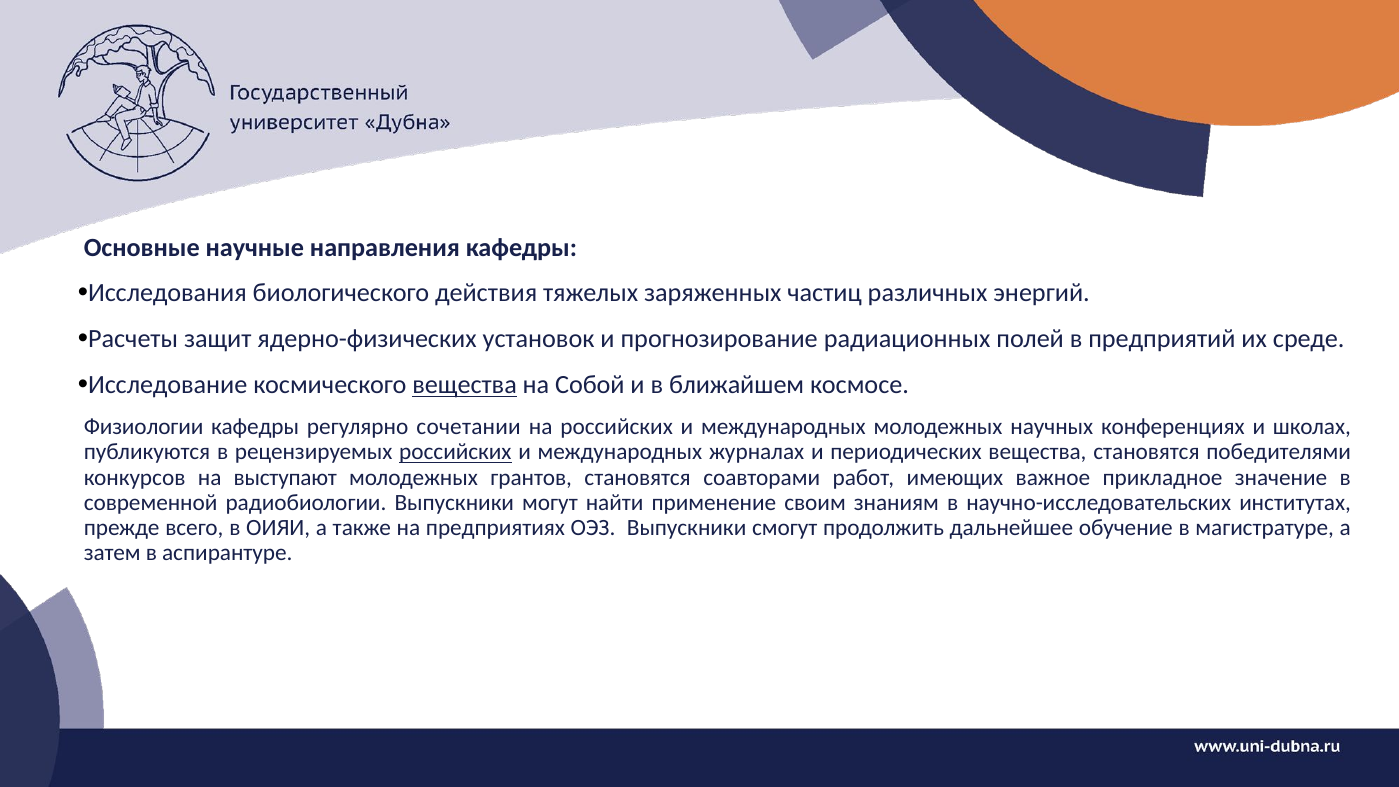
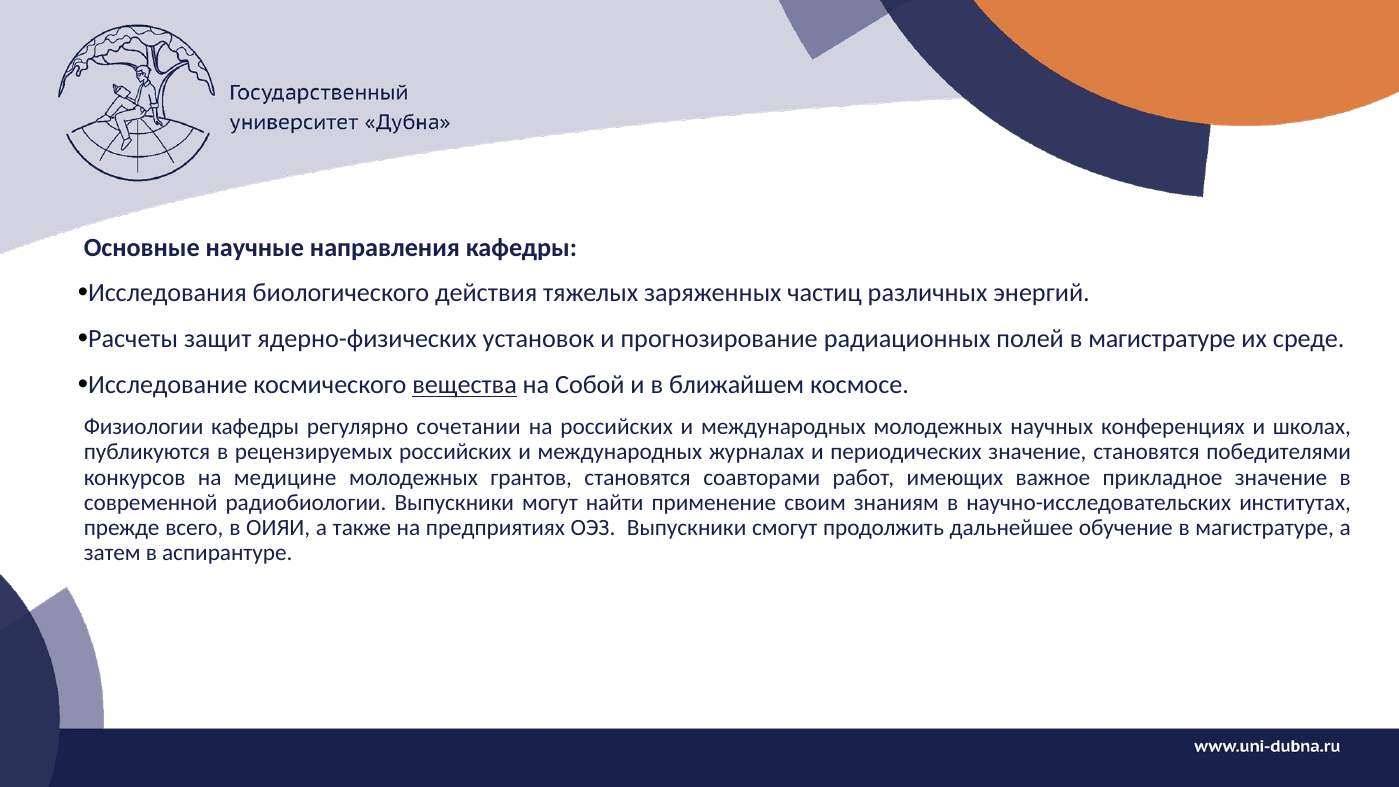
полей в предприятий: предприятий -> магистратуре (1162, 339)
российских underline: present -> none (455, 452)
периодических вещества: вещества -> значение (1037, 452)
выступают: выступают -> медицине (285, 477)
